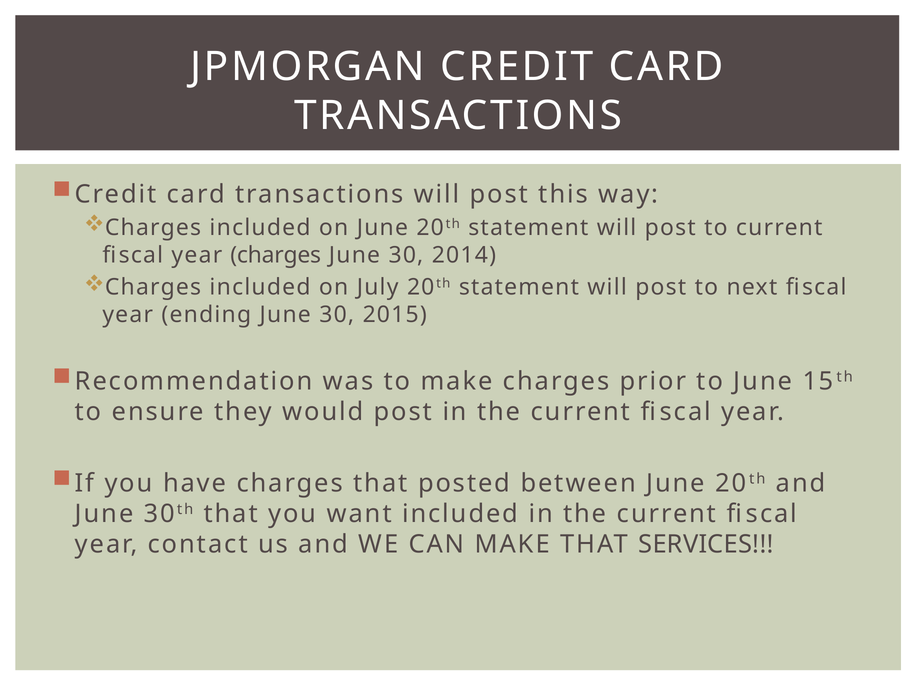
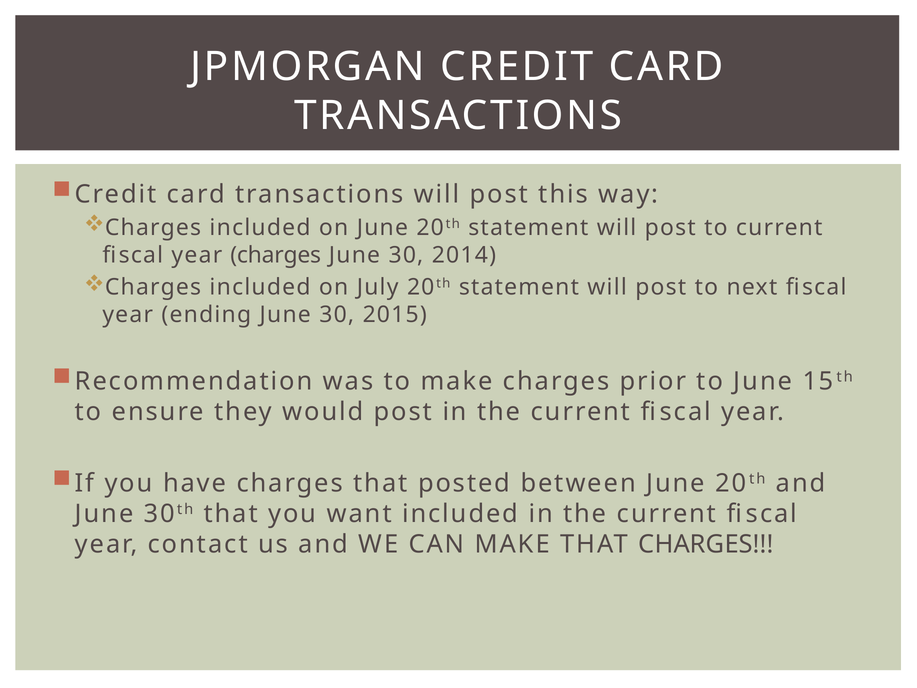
THAT SERVICES: SERVICES -> CHARGES (706, 544)
